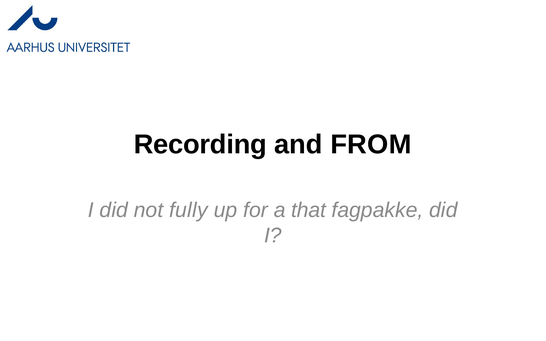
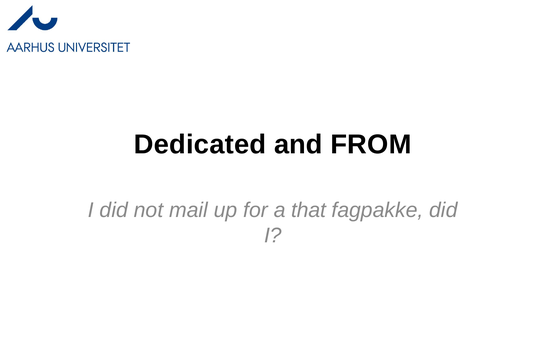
Recording: Recording -> Dedicated (200, 144)
fully: fully -> mail (189, 210)
